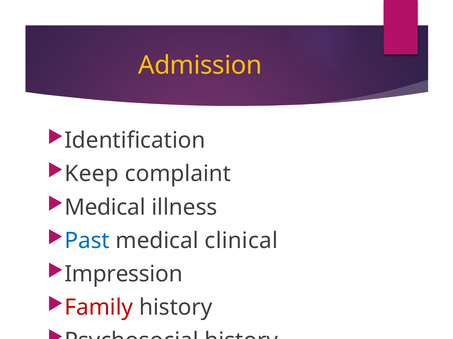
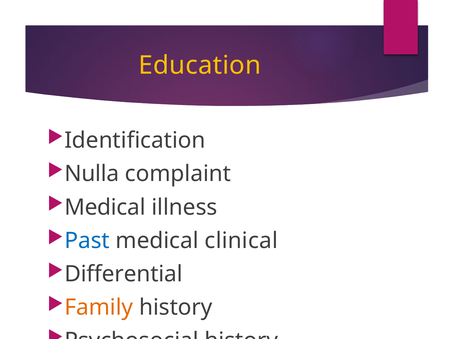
Admission: Admission -> Education (200, 65)
Keep: Keep -> Nulla (92, 174)
Impression: Impression -> Differential (124, 275)
Family colour: red -> orange (99, 308)
